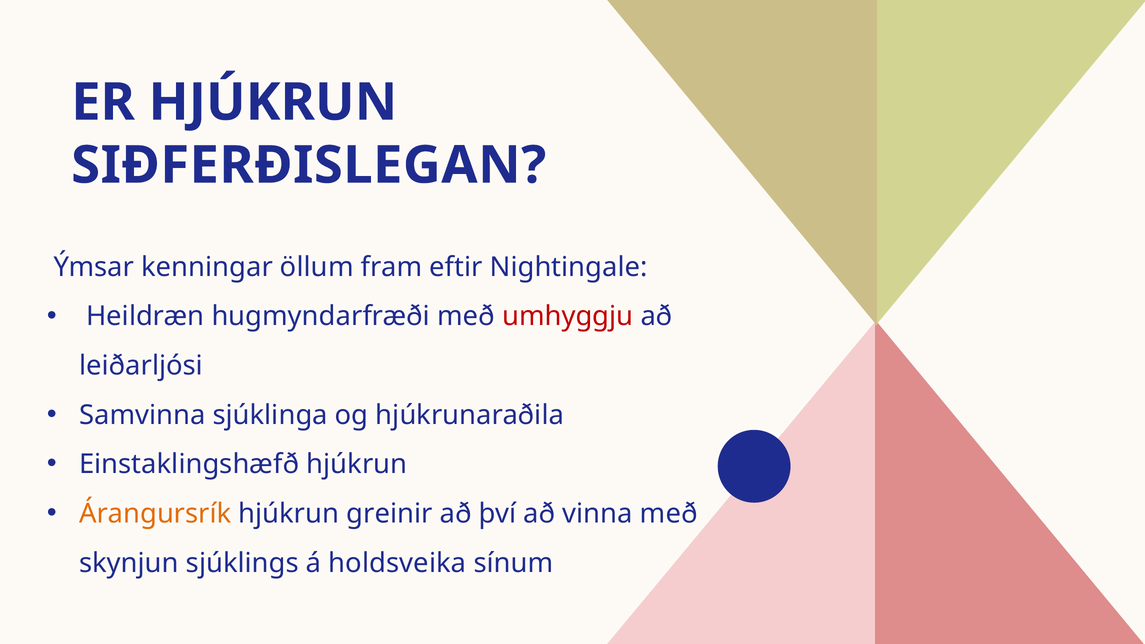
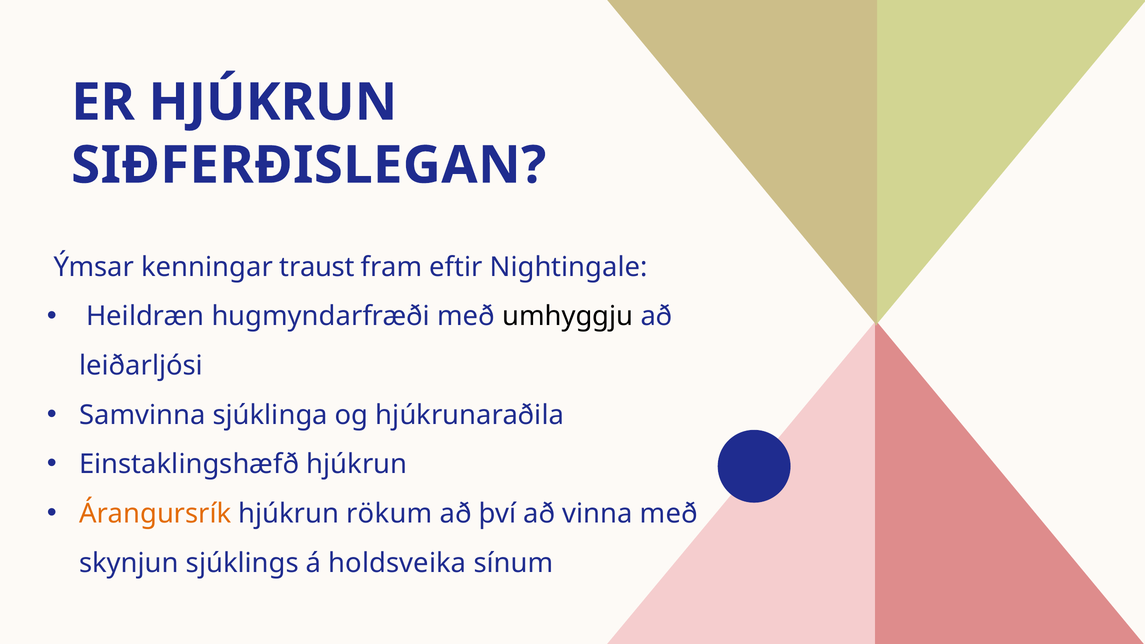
öllum: öllum -> traust (317, 267)
umhyggju colour: red -> black (568, 316)
greinir: greinir -> rökum (389, 514)
